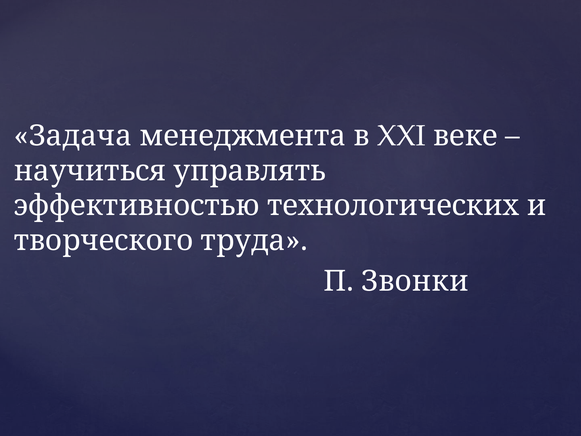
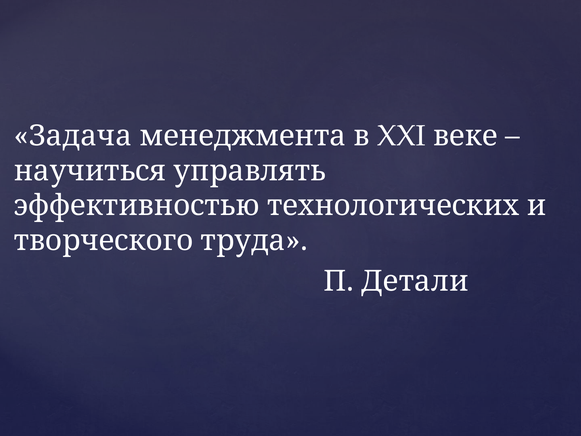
Звонки: Звонки -> Детали (415, 281)
